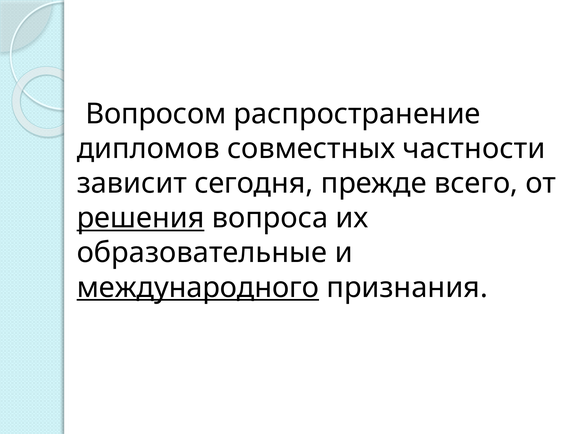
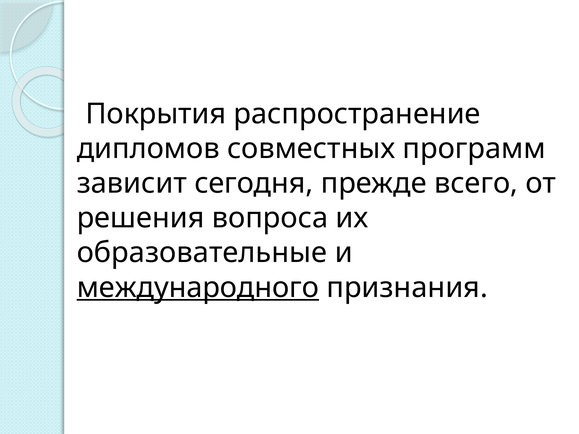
Вопросом: Вопросом -> Покрытия (156, 114)
частности: частности -> программ (474, 149)
решения underline: present -> none (141, 218)
